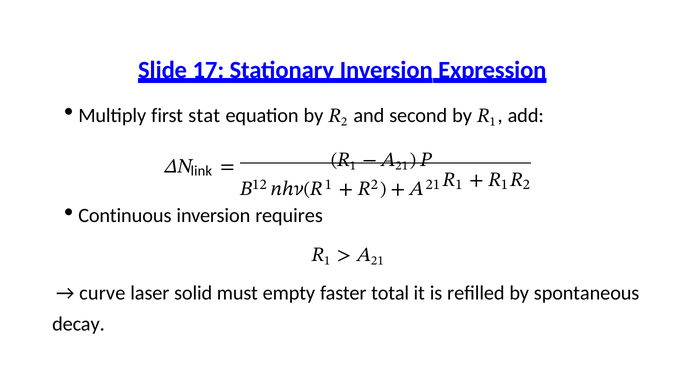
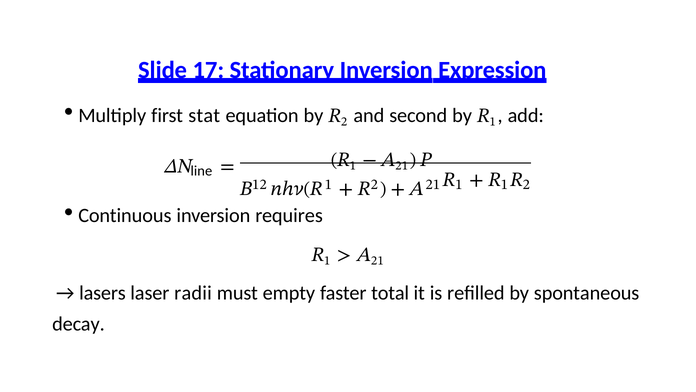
link: link -> line (201, 171)
curve: curve -> lasers (102, 293)
solid: solid -> radii (193, 293)
